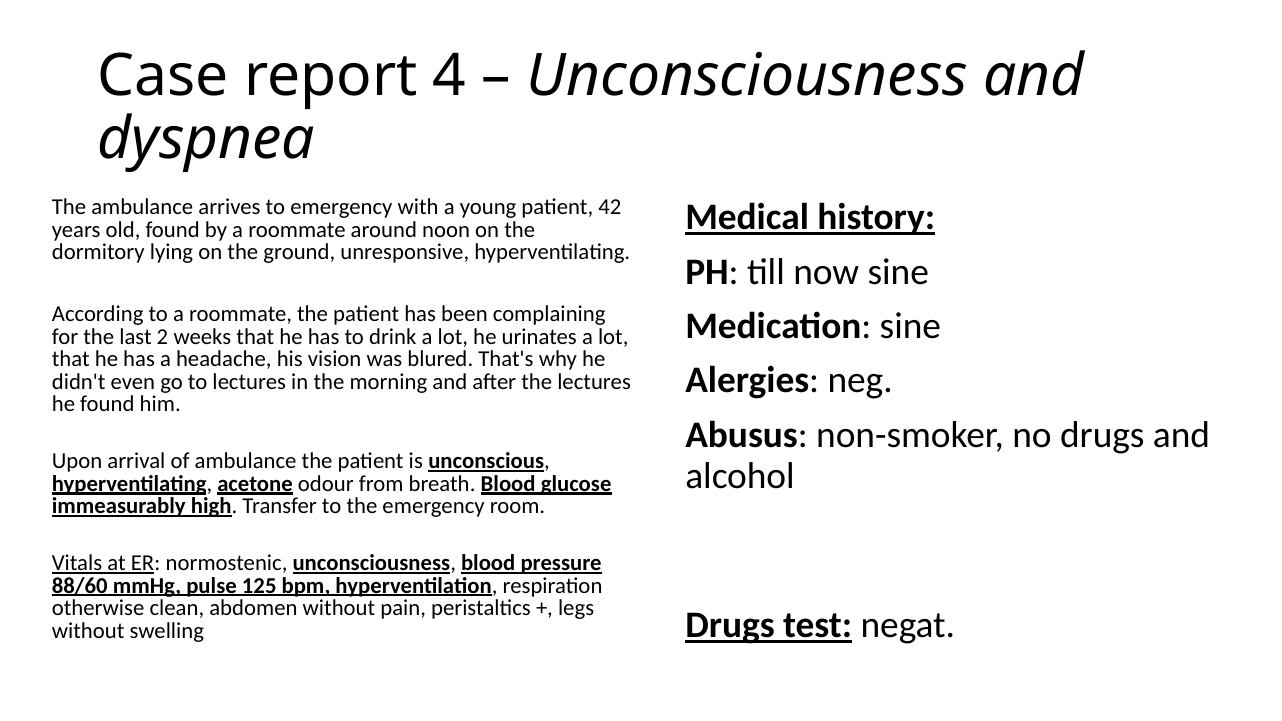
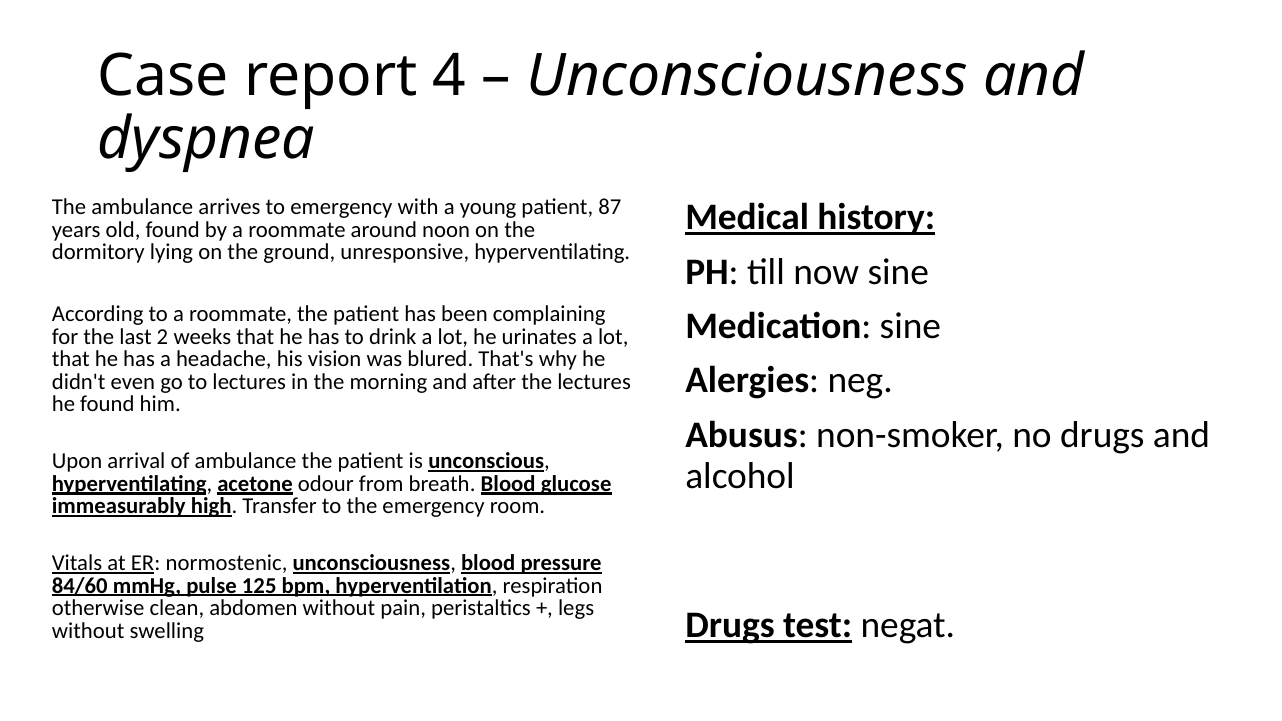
42: 42 -> 87 (610, 207)
88/60: 88/60 -> 84/60 (80, 586)
